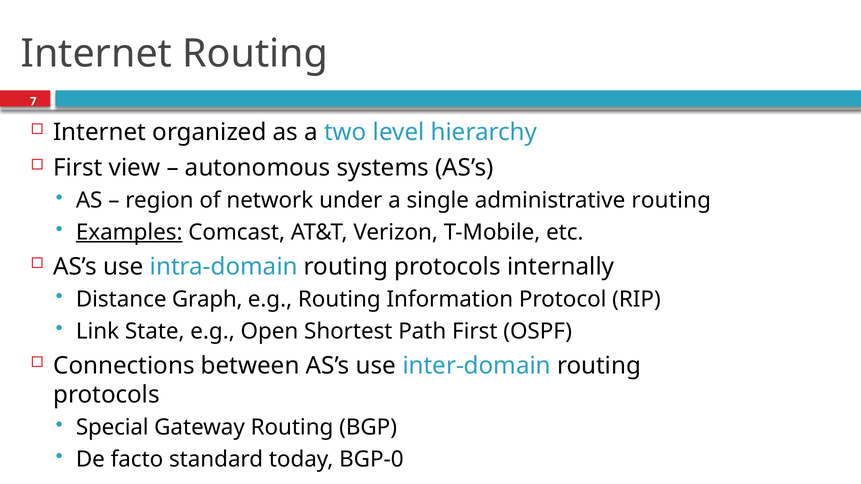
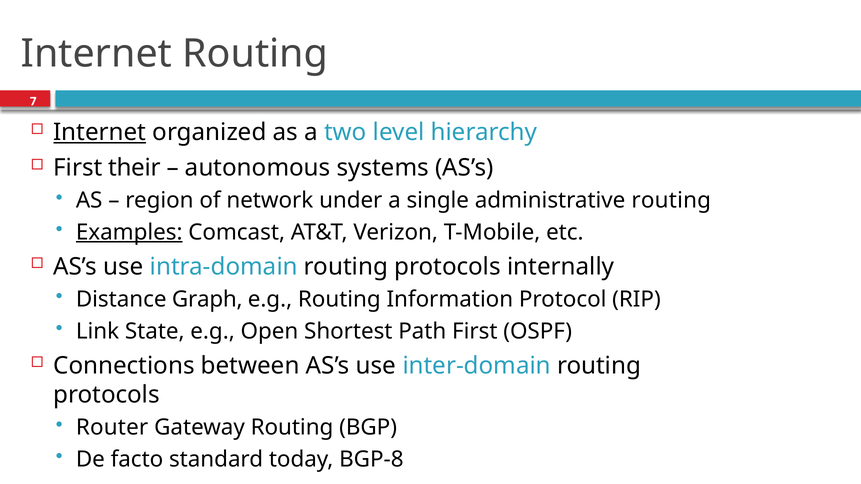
Internet underline: none -> present (100, 132)
view: view -> their (135, 168)
Special: Special -> Router (112, 428)
BGP-0: BGP-0 -> BGP-8 (371, 460)
